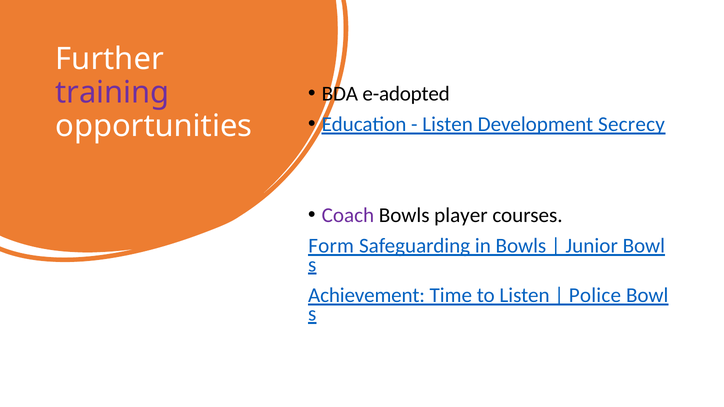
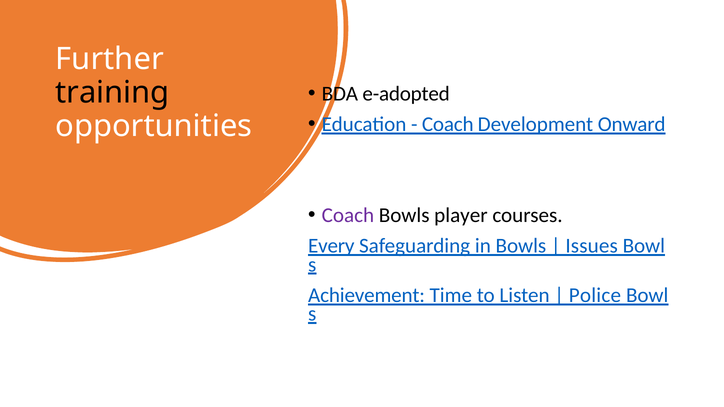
training colour: purple -> black (112, 93)
Listen: Listen -> Coach (448, 124)
Secrecy: Secrecy -> Onward (632, 124)
Form: Form -> Every (331, 246)
Junior: Junior -> Issues (592, 246)
